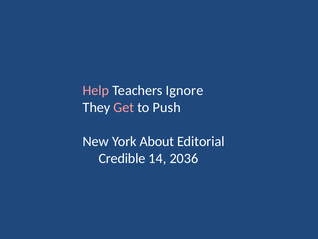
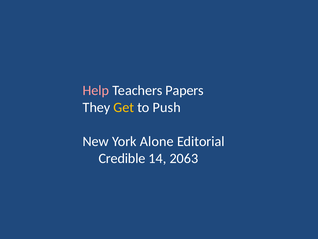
Ignore: Ignore -> Papers (185, 90)
Get colour: pink -> yellow (124, 107)
About: About -> Alone (157, 141)
2036: 2036 -> 2063 (184, 158)
